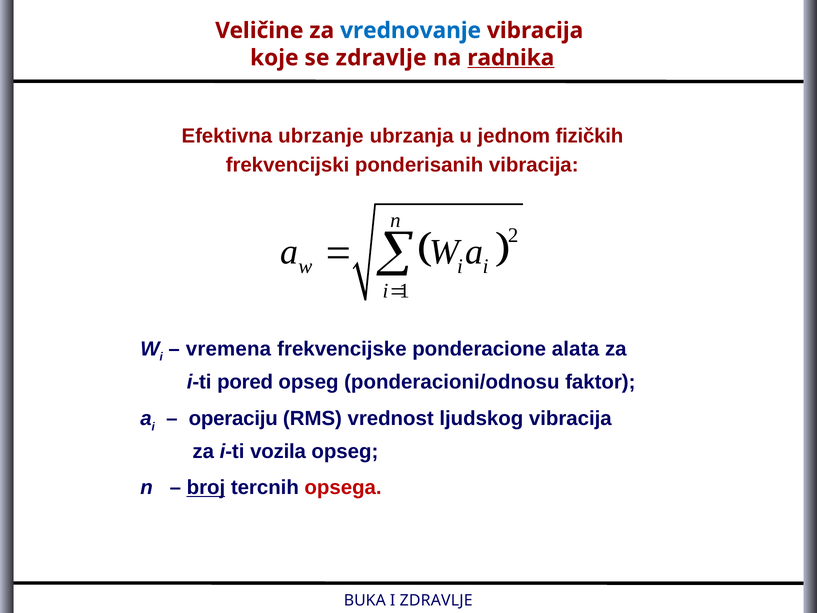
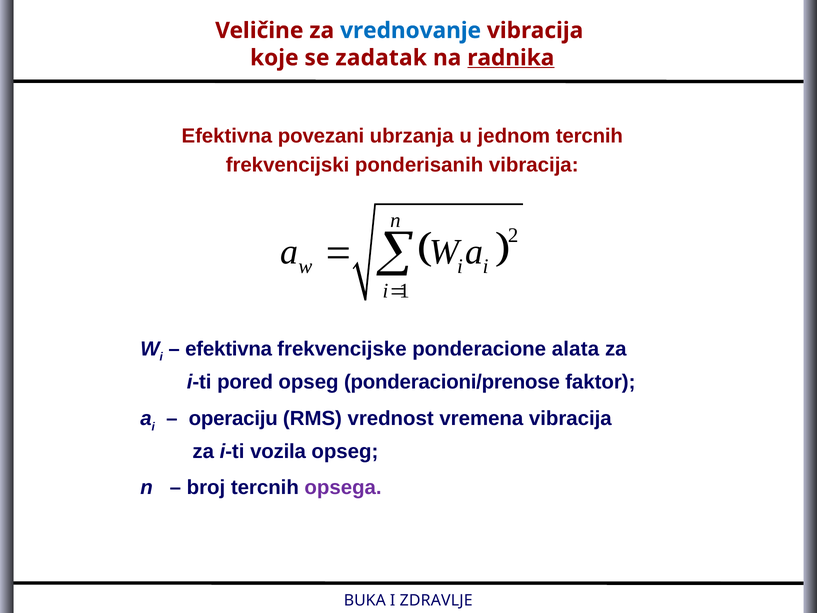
se zdravlje: zdravlje -> zadatak (381, 58)
ubrzanje: ubrzanje -> povezani (321, 136)
jednom fizičkih: fizičkih -> tercnih (589, 136)
vremena: vremena -> efektivna (229, 349)
ponderacioni/odnosu: ponderacioni/odnosu -> ponderacioni/prenose (452, 382)
ljudskog: ljudskog -> vremena (481, 419)
broj underline: present -> none (206, 488)
opsega colour: red -> purple (343, 488)
